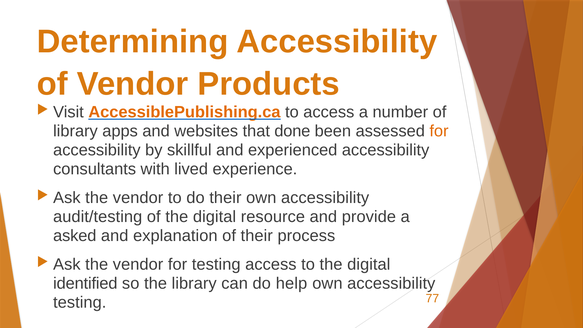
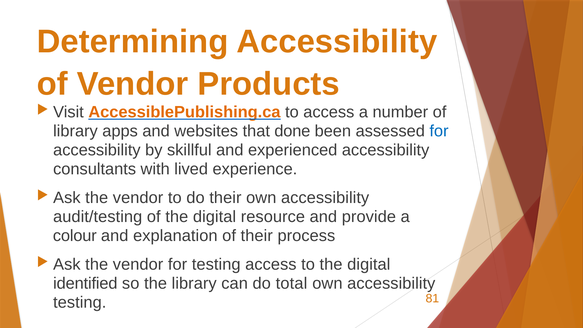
for colour: orange -> blue (439, 131)
asked: asked -> colour (75, 236)
help: help -> total (292, 283)
77: 77 -> 81 (432, 298)
